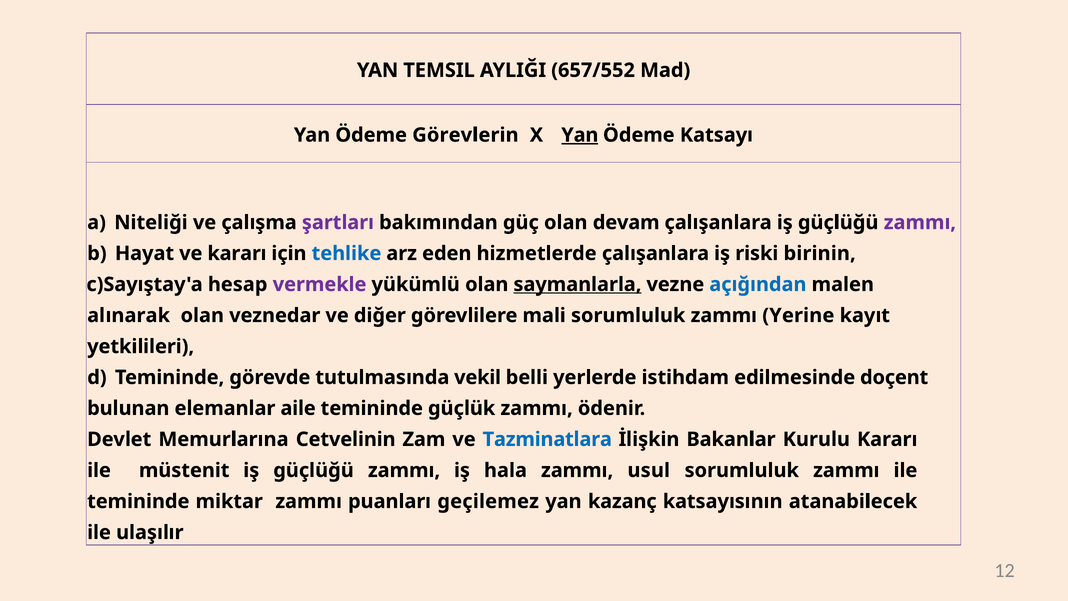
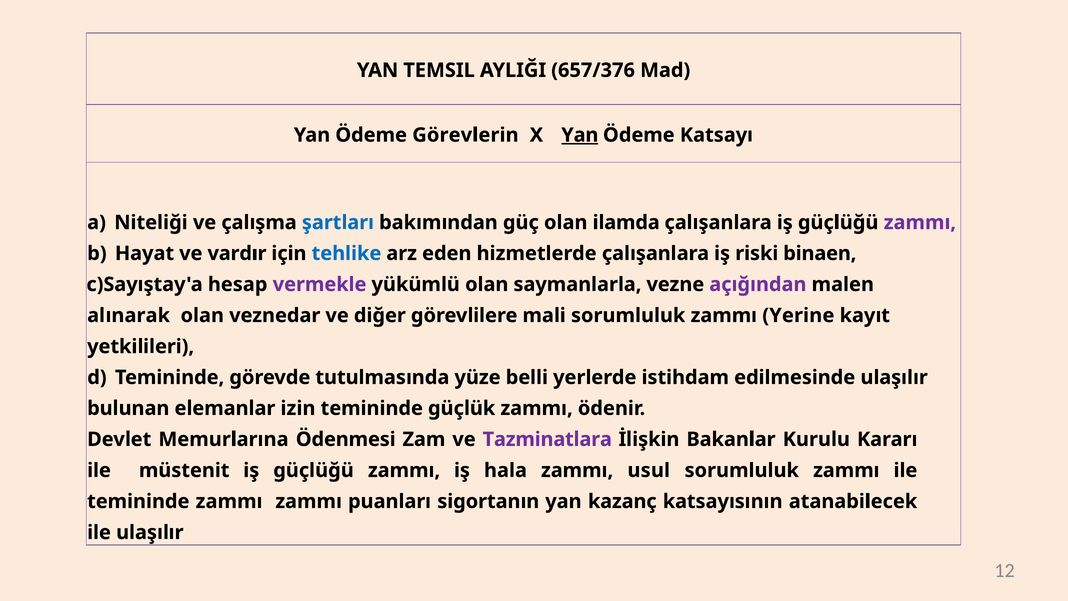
657/552: 657/552 -> 657/376 (593, 70)
şartları colour: purple -> blue (338, 222)
devam: devam -> ilamda (626, 222)
ve kararı: kararı -> vardır (237, 253)
birinin: birinin -> binaen (820, 253)
saymanlarla underline: present -> none (577, 284)
açığından colour: blue -> purple (758, 284)
vekil: vekil -> yüze (478, 377)
edilmesinde doçent: doçent -> ulaşılır (894, 377)
aile: aile -> izin (298, 408)
Cetvelinin: Cetvelinin -> Ödenmesi (346, 439)
Tazminatlara colour: blue -> purple (547, 439)
temininde miktar: miktar -> zammı (229, 501)
geçilemez: geçilemez -> sigortanın (488, 501)
